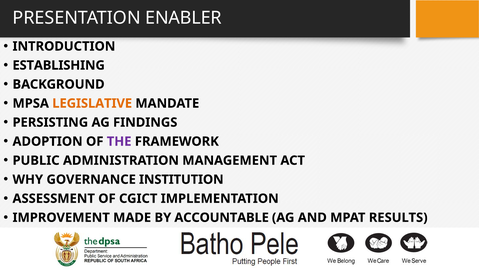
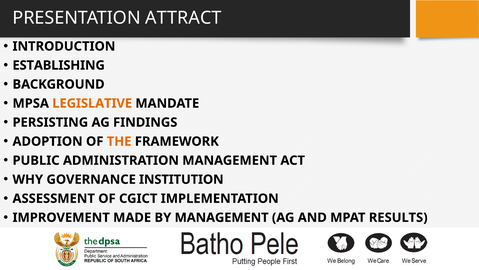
ENABLER: ENABLER -> ATTRACT (183, 18)
THE colour: purple -> orange (119, 141)
BY ACCOUNTABLE: ACCOUNTABLE -> MANAGEMENT (222, 217)
